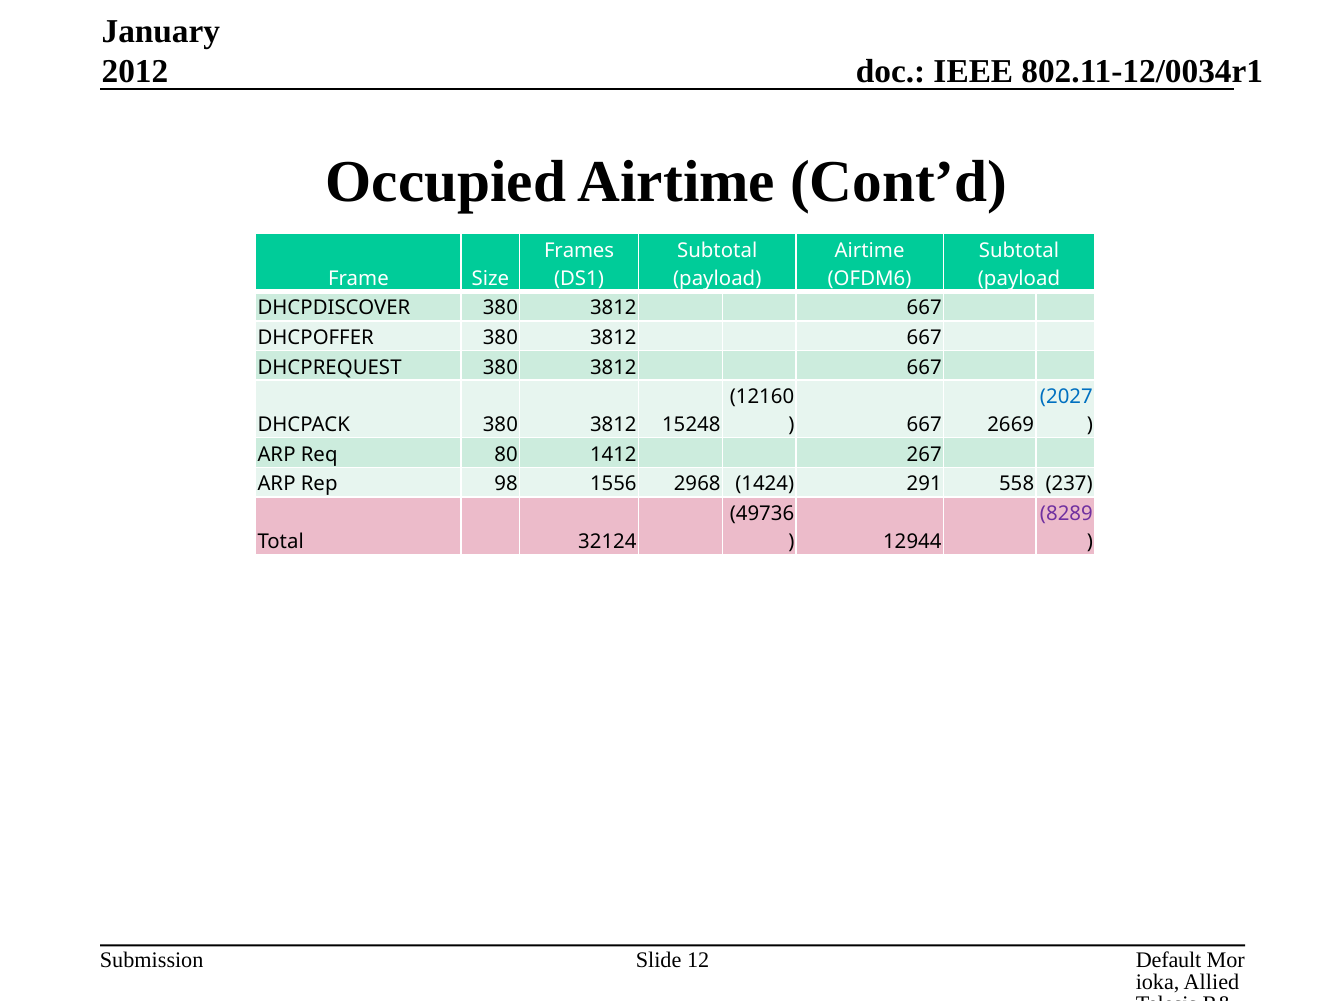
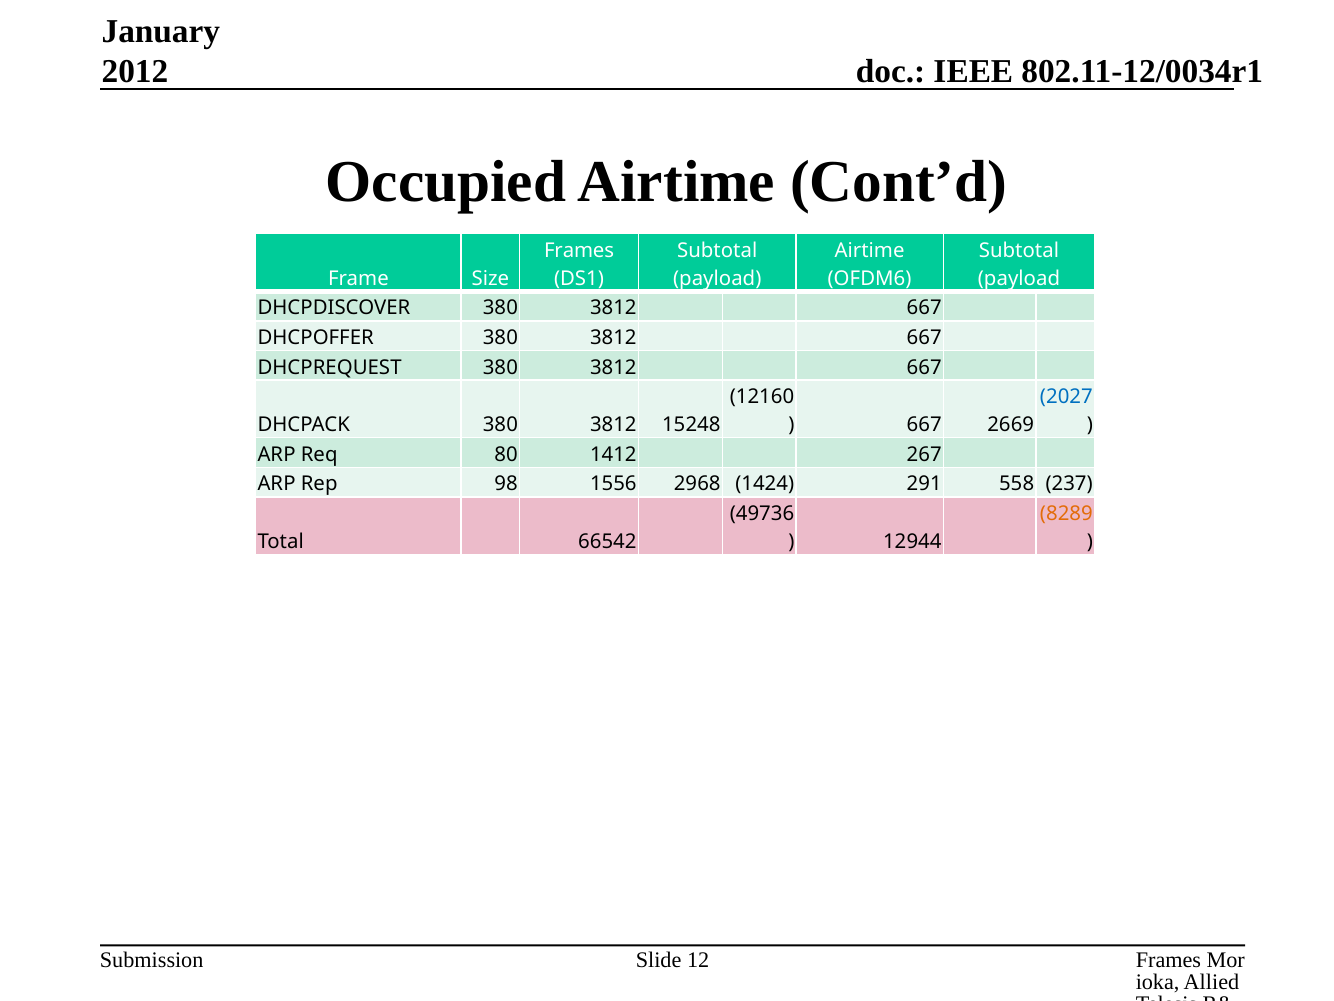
8289 colour: purple -> orange (1066, 514)
32124: 32124 -> 66542 (607, 541)
Default: Default -> Frames (1168, 960)
